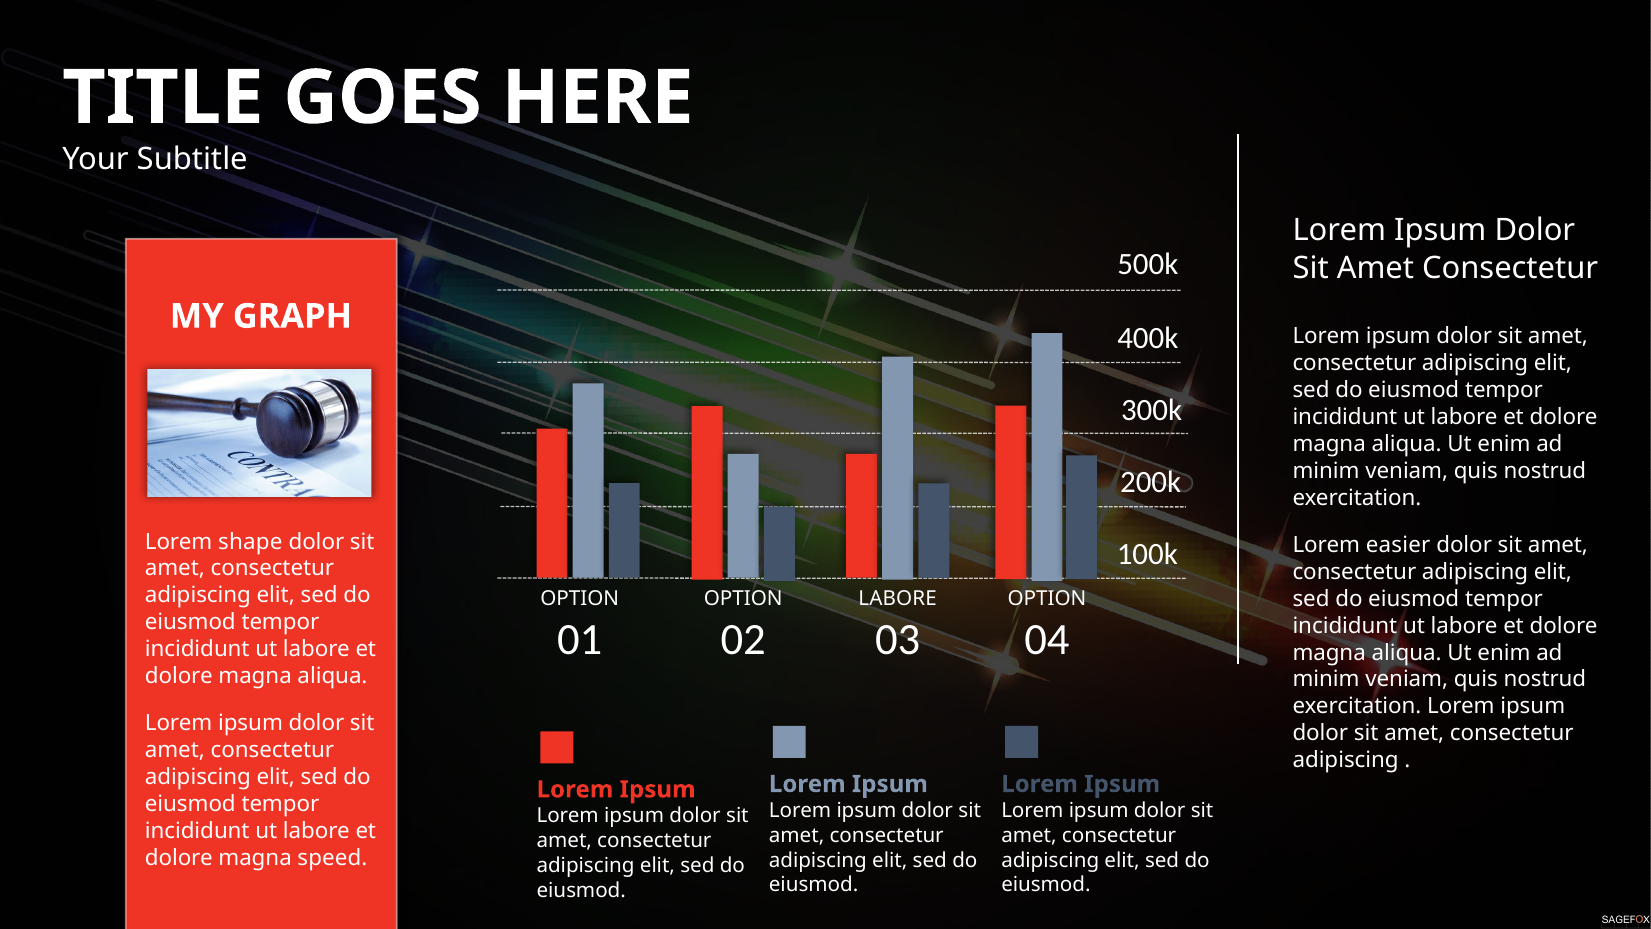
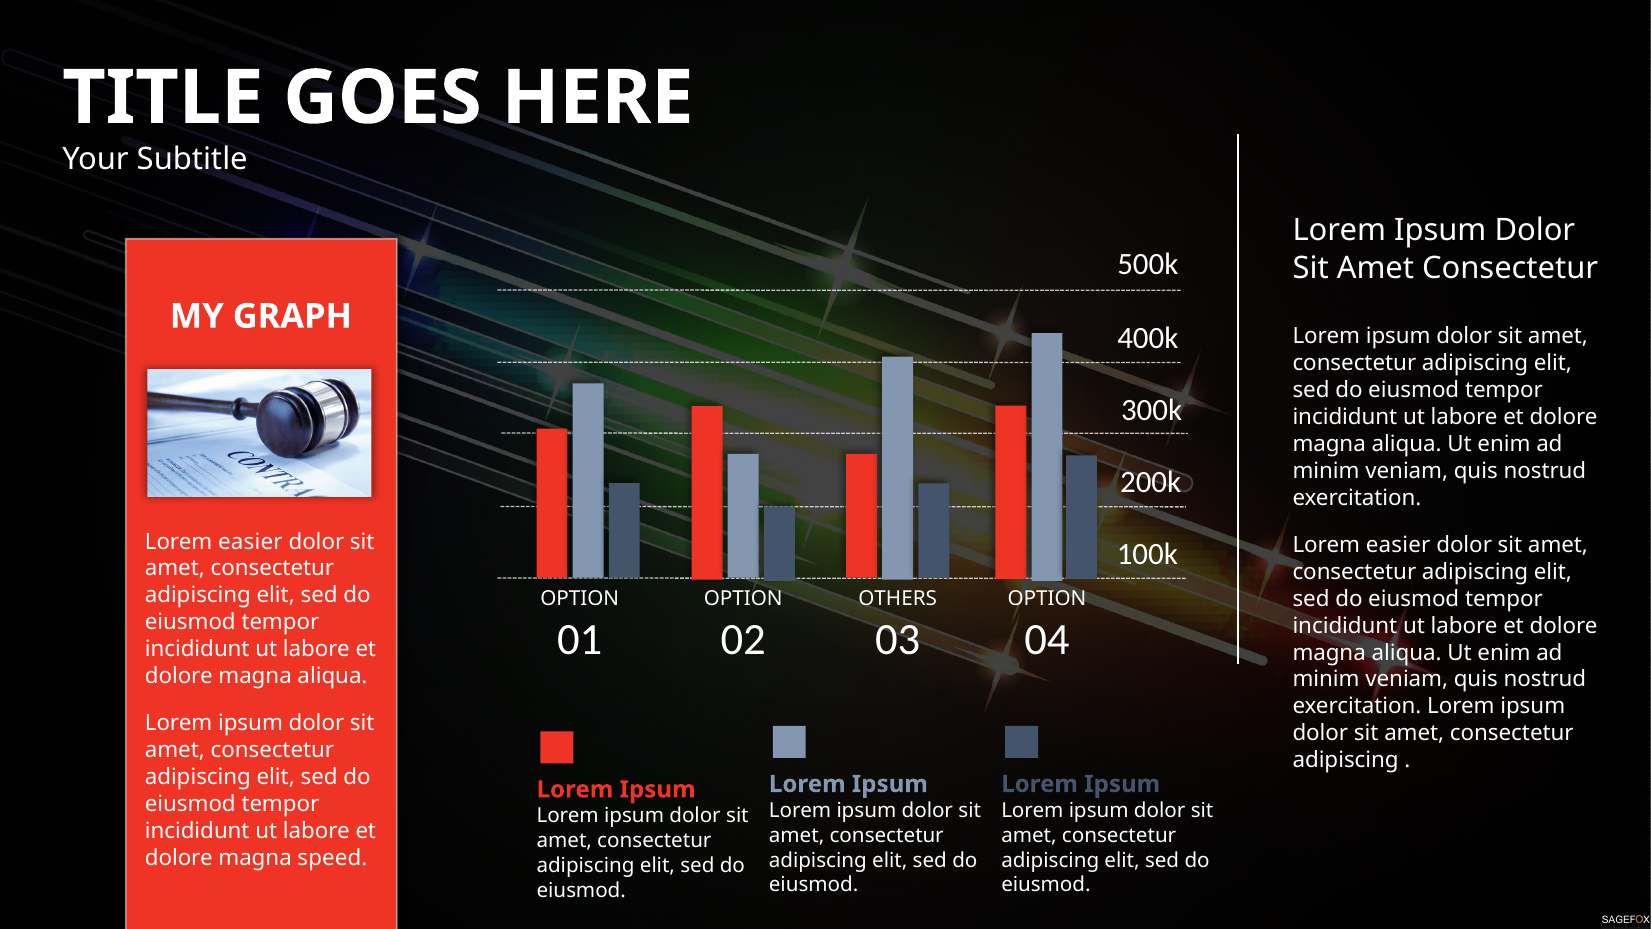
shape: shape -> easier (250, 541)
LABORE: LABORE -> OTHERS (898, 598)
